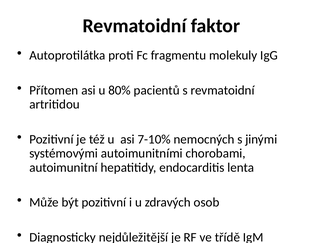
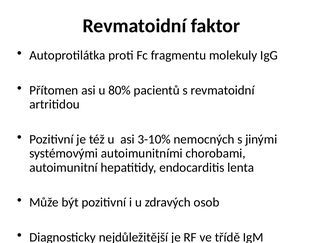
7-10%: 7-10% -> 3-10% (154, 139)
